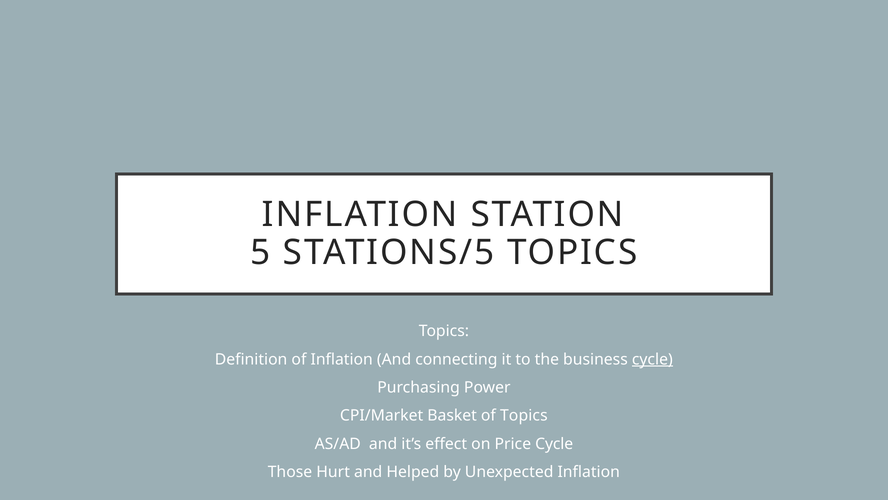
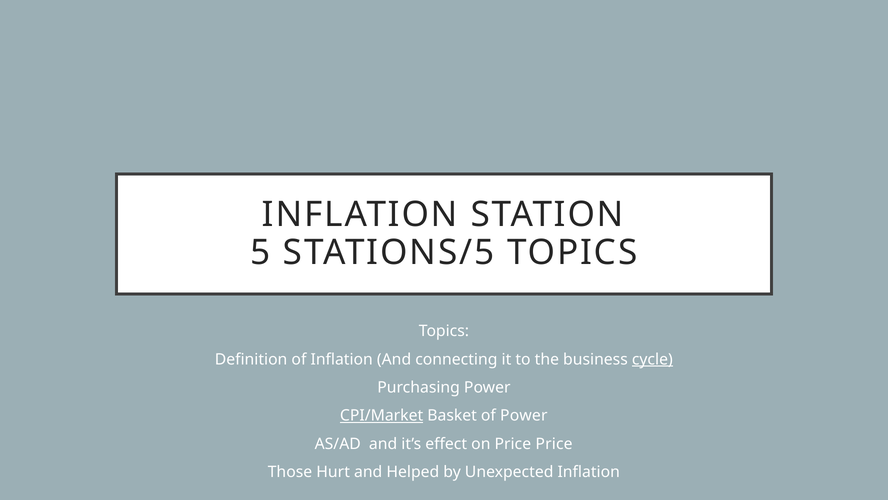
CPI/Market underline: none -> present (382, 415)
of Topics: Topics -> Power (524, 415)
Price Cycle: Cycle -> Price (554, 443)
